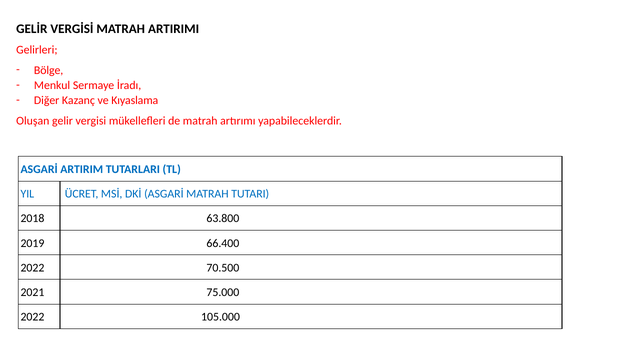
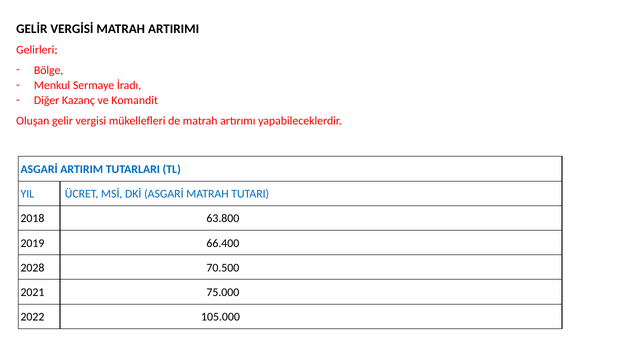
Kıyaslama: Kıyaslama -> Komandit (135, 101)
2022: 2022 -> 2028 (32, 268)
